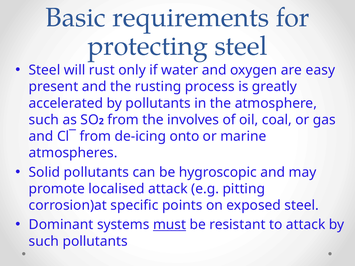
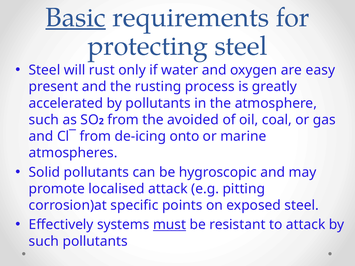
Basic underline: none -> present (76, 18)
involves: involves -> avoided (193, 120)
Dominant: Dominant -> Effectively (61, 225)
